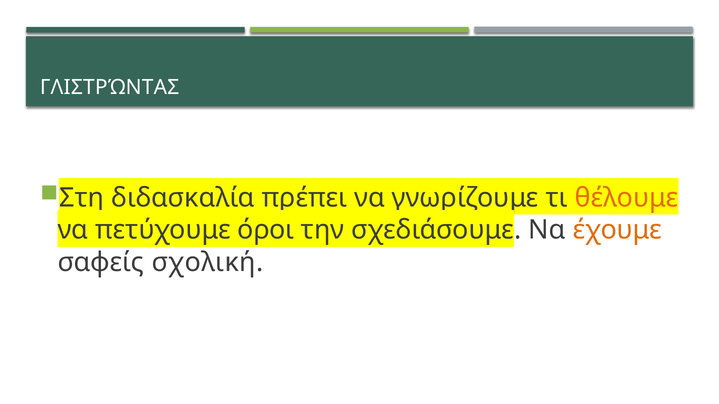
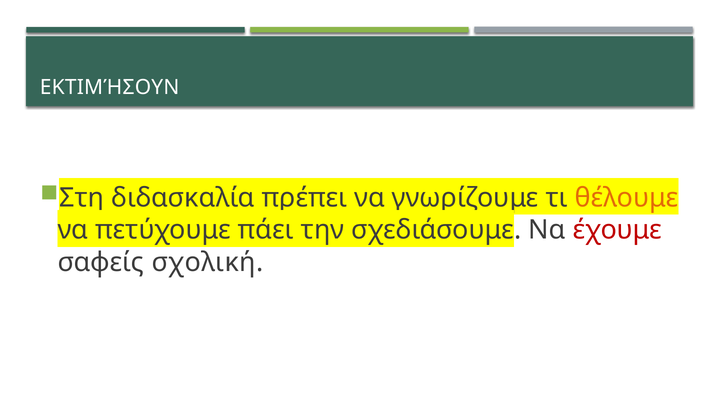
ΓΛΙΣΤΡΏΝΤΑΣ: ΓΛΙΣΤΡΏΝΤΑΣ -> ΕΚΤΙΜΉΣΟΥΝ (110, 87)
όροι: όροι -> πάει (266, 230)
έχουμε colour: orange -> red (617, 230)
